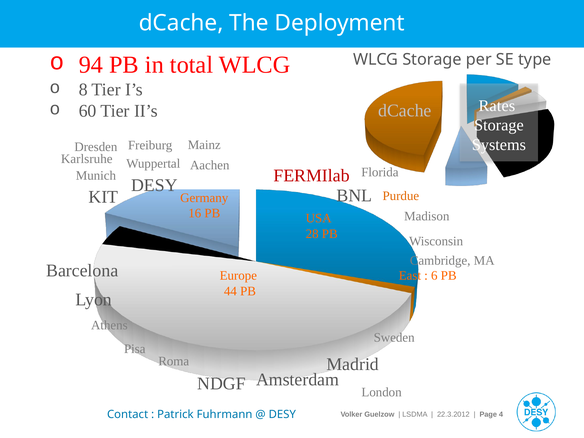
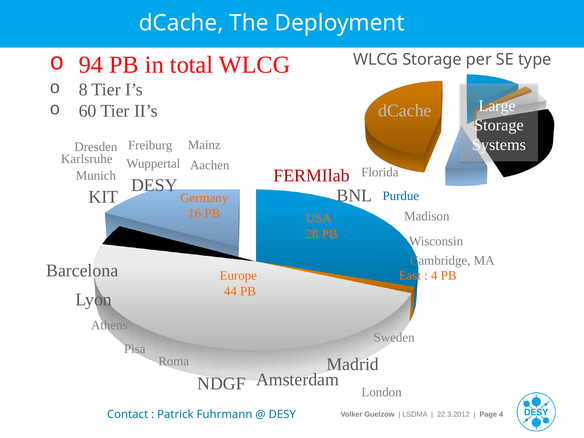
Rates: Rates -> Large (497, 106)
Purdue colour: orange -> blue (401, 196)
6: 6 -> 4 (434, 276)
